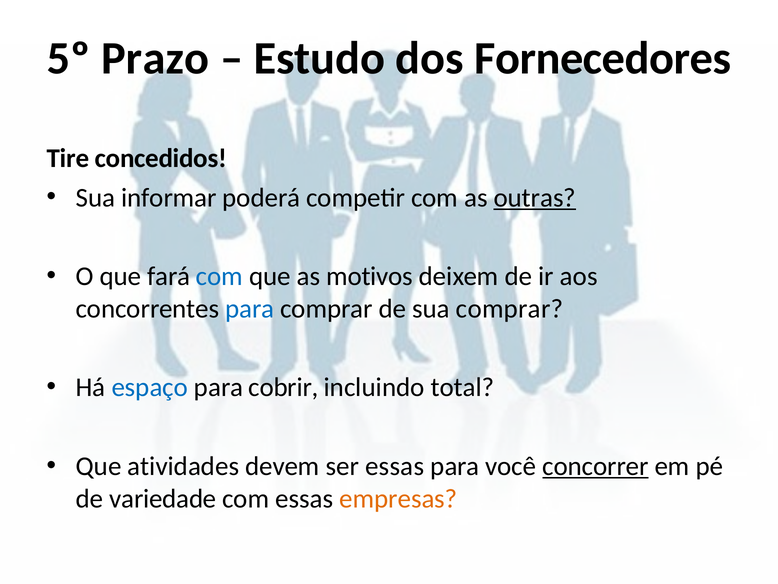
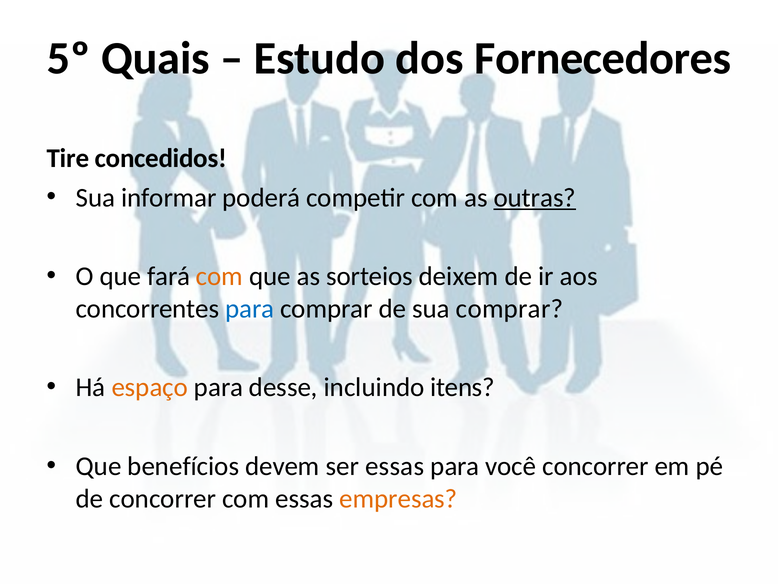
Prazo: Prazo -> Quais (155, 58)
com colour: blue -> orange (219, 276)
motivos: motivos -> sorteios (370, 276)
espaço colour: blue -> orange (150, 387)
cobrir: cobrir -> desse (283, 387)
total: total -> itens (462, 387)
atividades: atividades -> benefícios (183, 466)
concorrer underline: present -> none (596, 466)
de variedade: variedade -> concorrer (163, 498)
